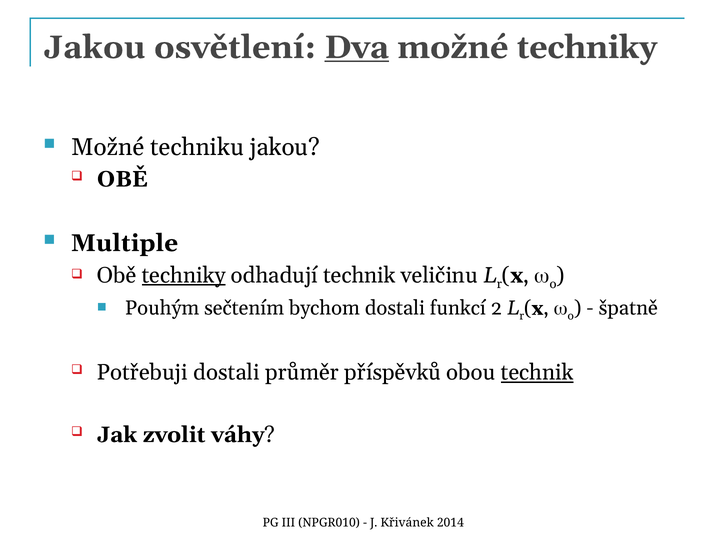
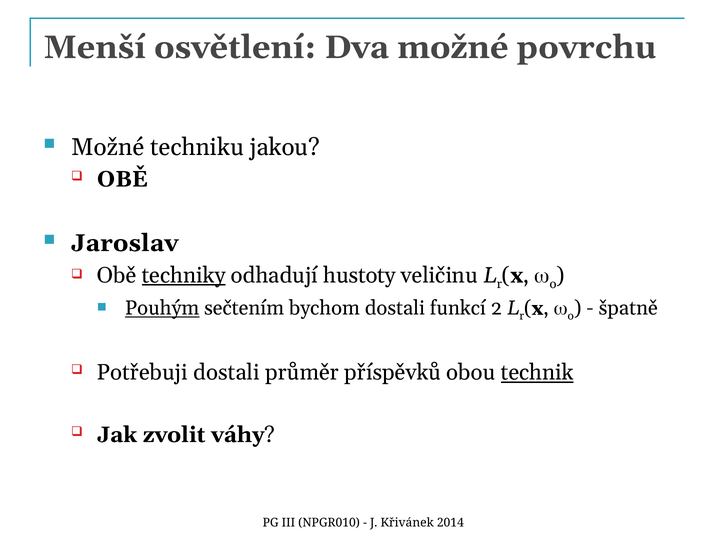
Jakou: Jakou -> Menší (95, 47)
Dva underline: present -> none (357, 47)
možné techniky: techniky -> povrchu (587, 47)
Multiple: Multiple -> Jaroslav (125, 243)
odhadují technik: technik -> hustoty (360, 275)
Pouhým underline: none -> present (162, 308)
